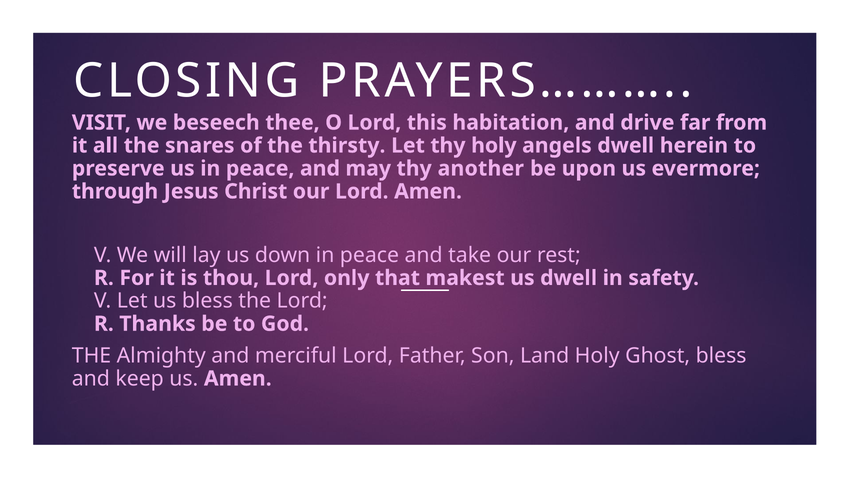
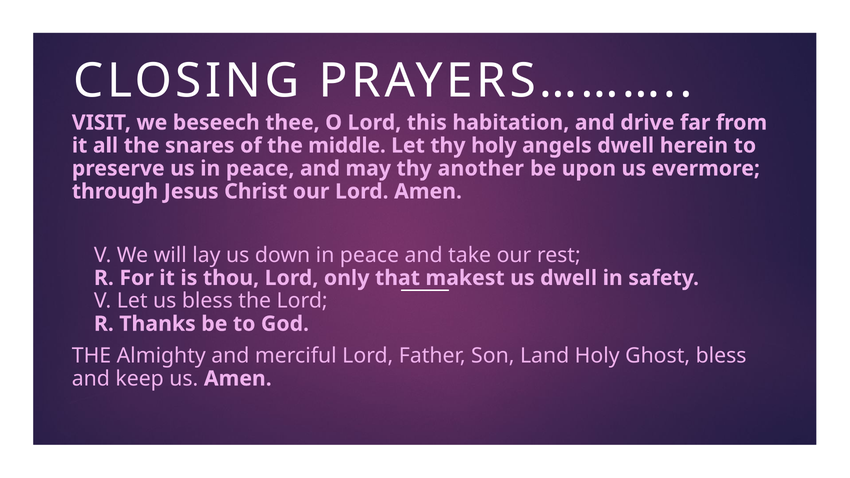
thirsty: thirsty -> middle (347, 146)
